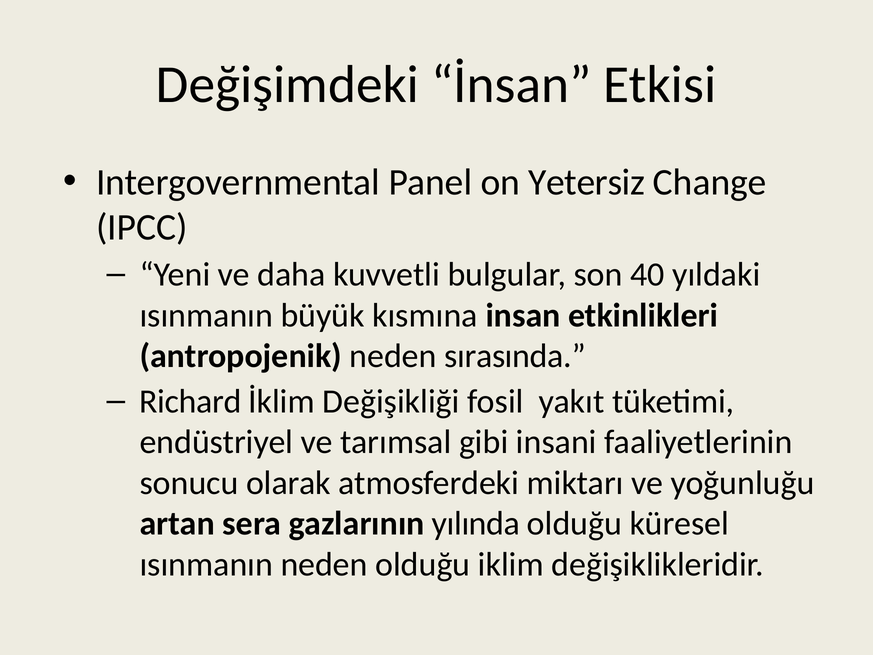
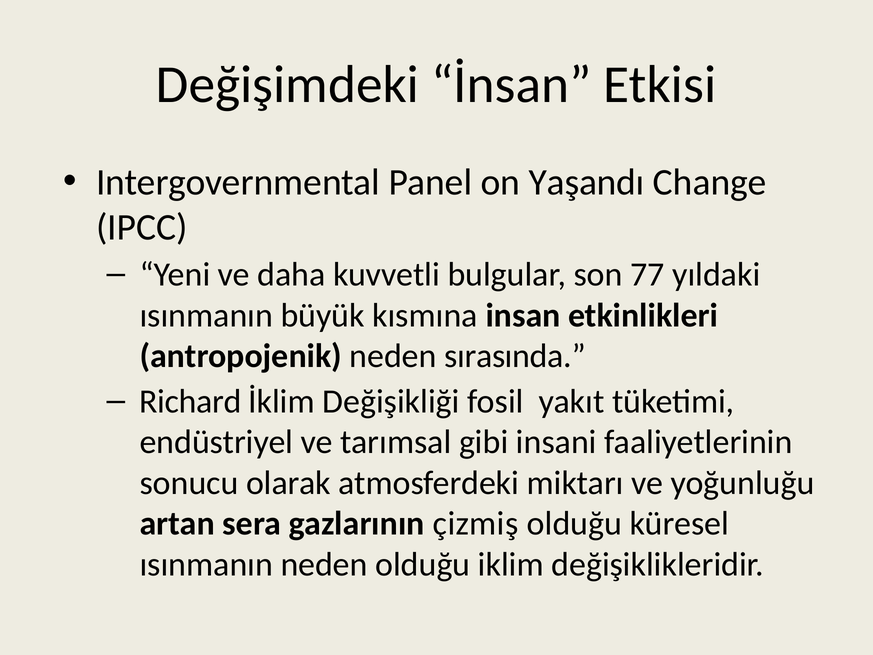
Yetersiz: Yetersiz -> Yaşandı (587, 182)
40: 40 -> 77 (647, 275)
yılında: yılında -> çizmiş (476, 523)
